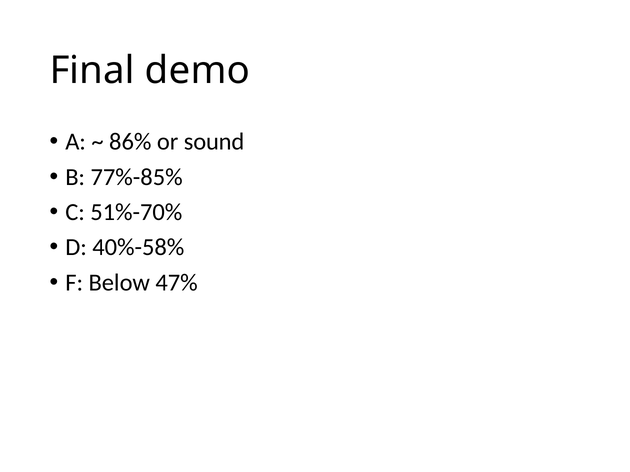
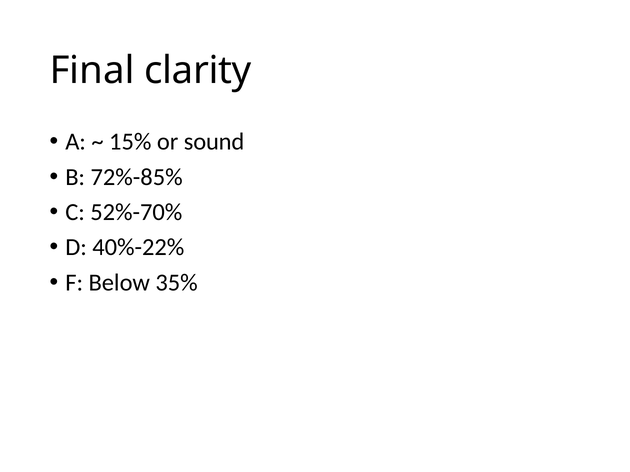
demo: demo -> clarity (198, 71)
86%: 86% -> 15% (130, 142)
77%-85%: 77%-85% -> 72%-85% (137, 177)
51%-70%: 51%-70% -> 52%-70% (136, 212)
40%-58%: 40%-58% -> 40%-22% (138, 248)
47%: 47% -> 35% (177, 283)
